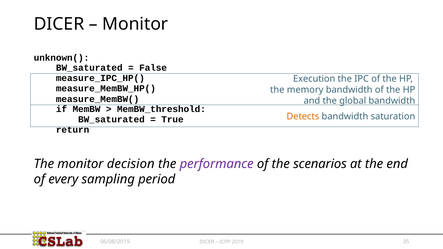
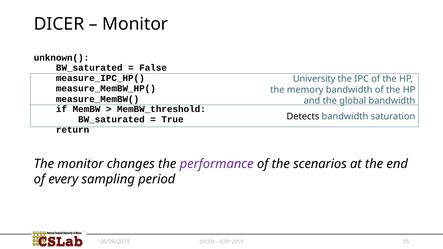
Execution: Execution -> University (314, 79)
Detects colour: orange -> black (303, 117)
decision: decision -> changes (131, 164)
